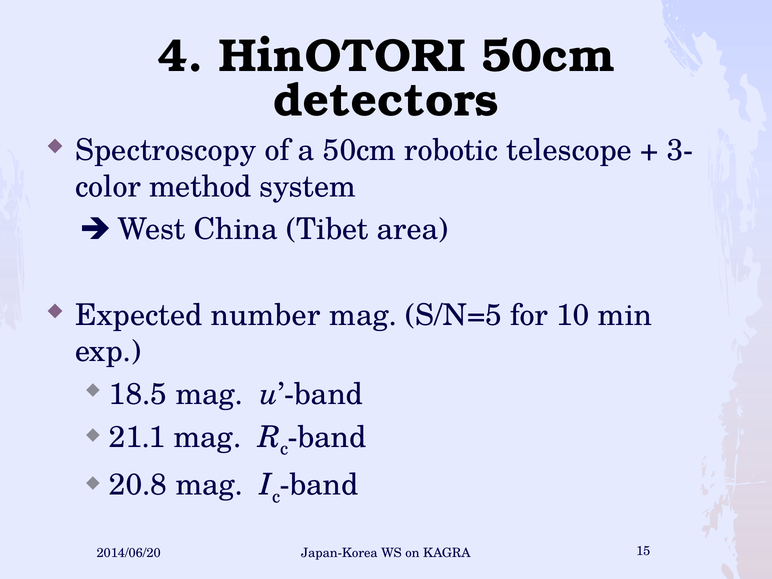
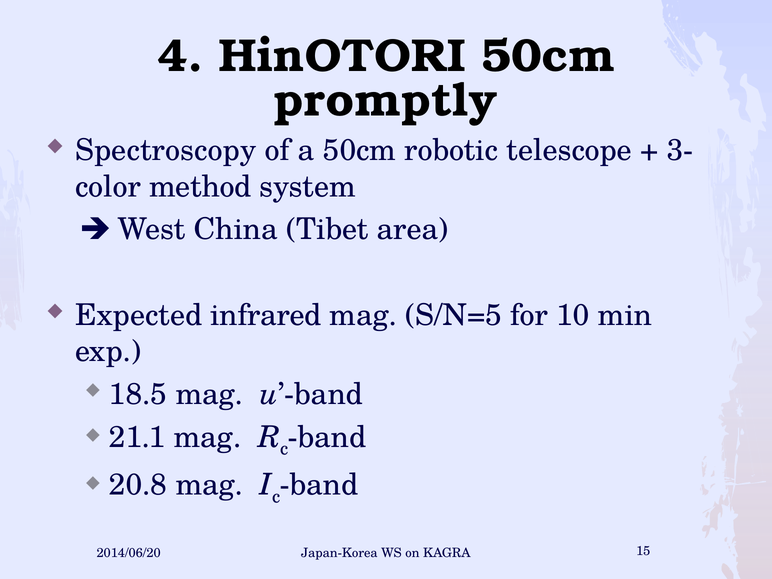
detectors: detectors -> promptly (386, 100)
number: number -> infrared (266, 315)
